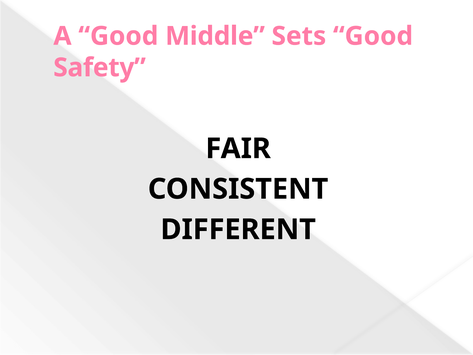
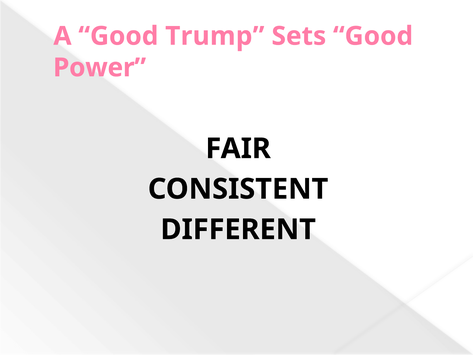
Middle: Middle -> Trump (215, 36)
Safety: Safety -> Power (100, 68)
